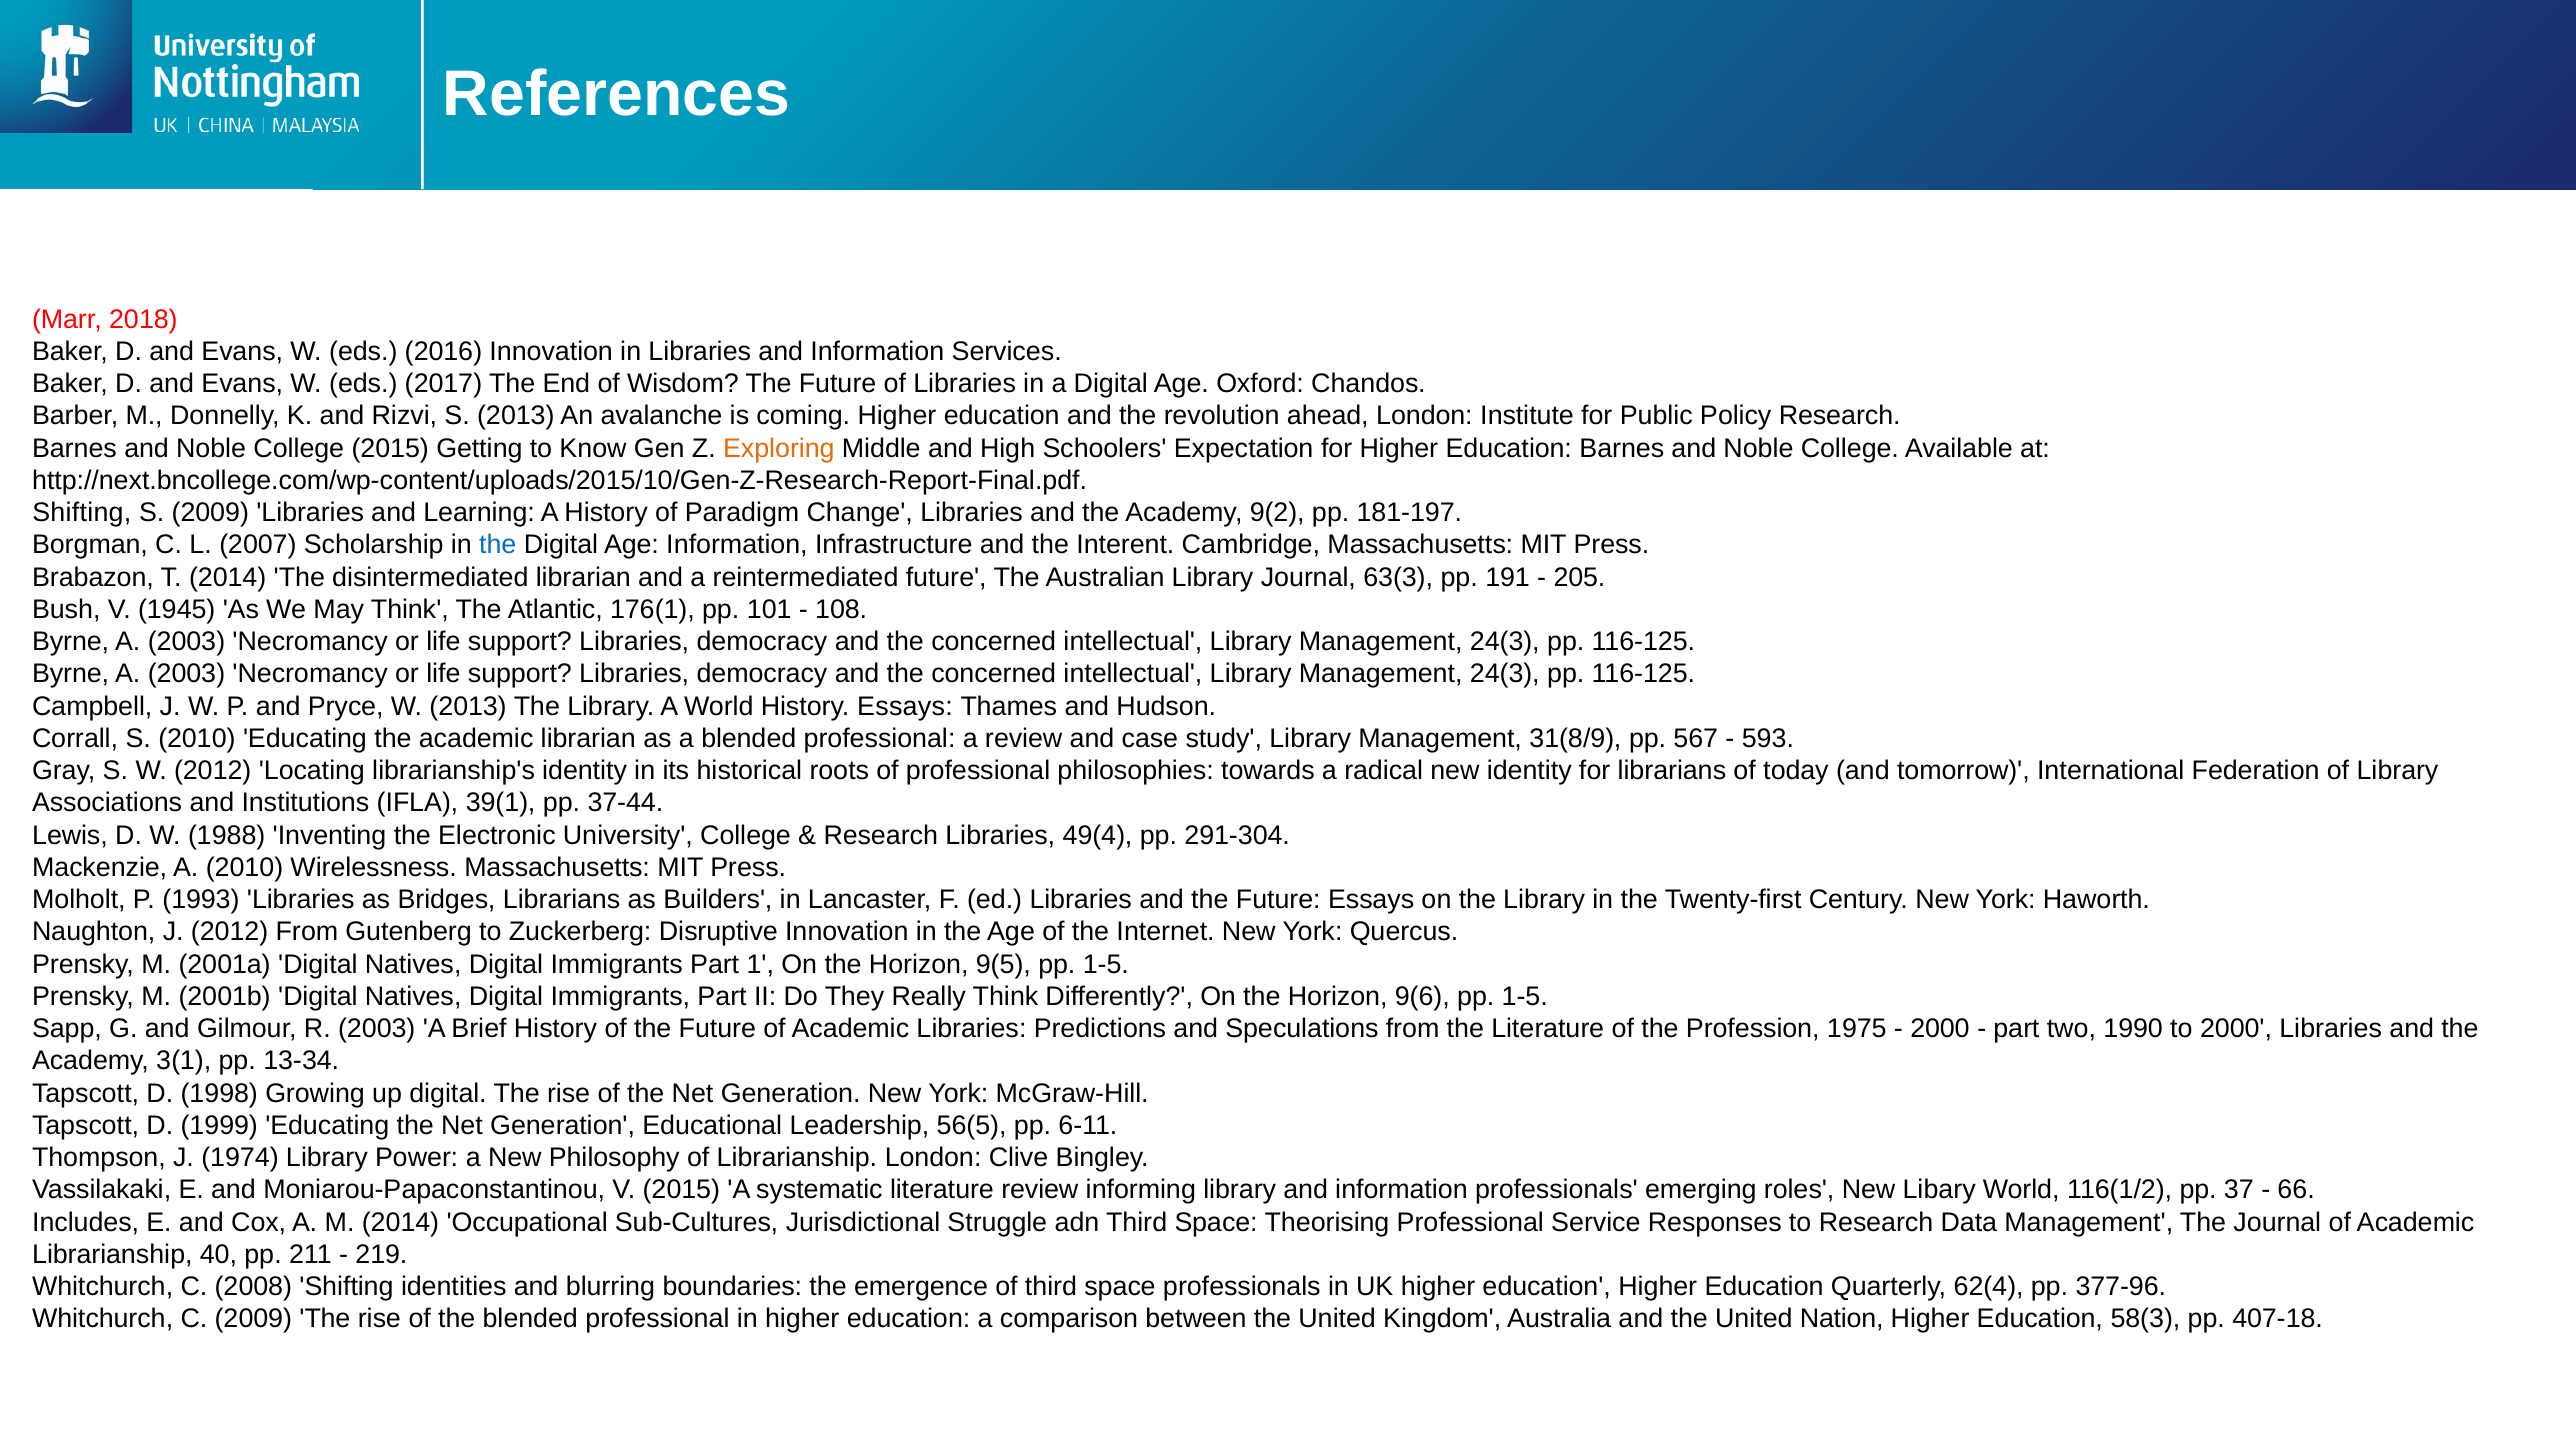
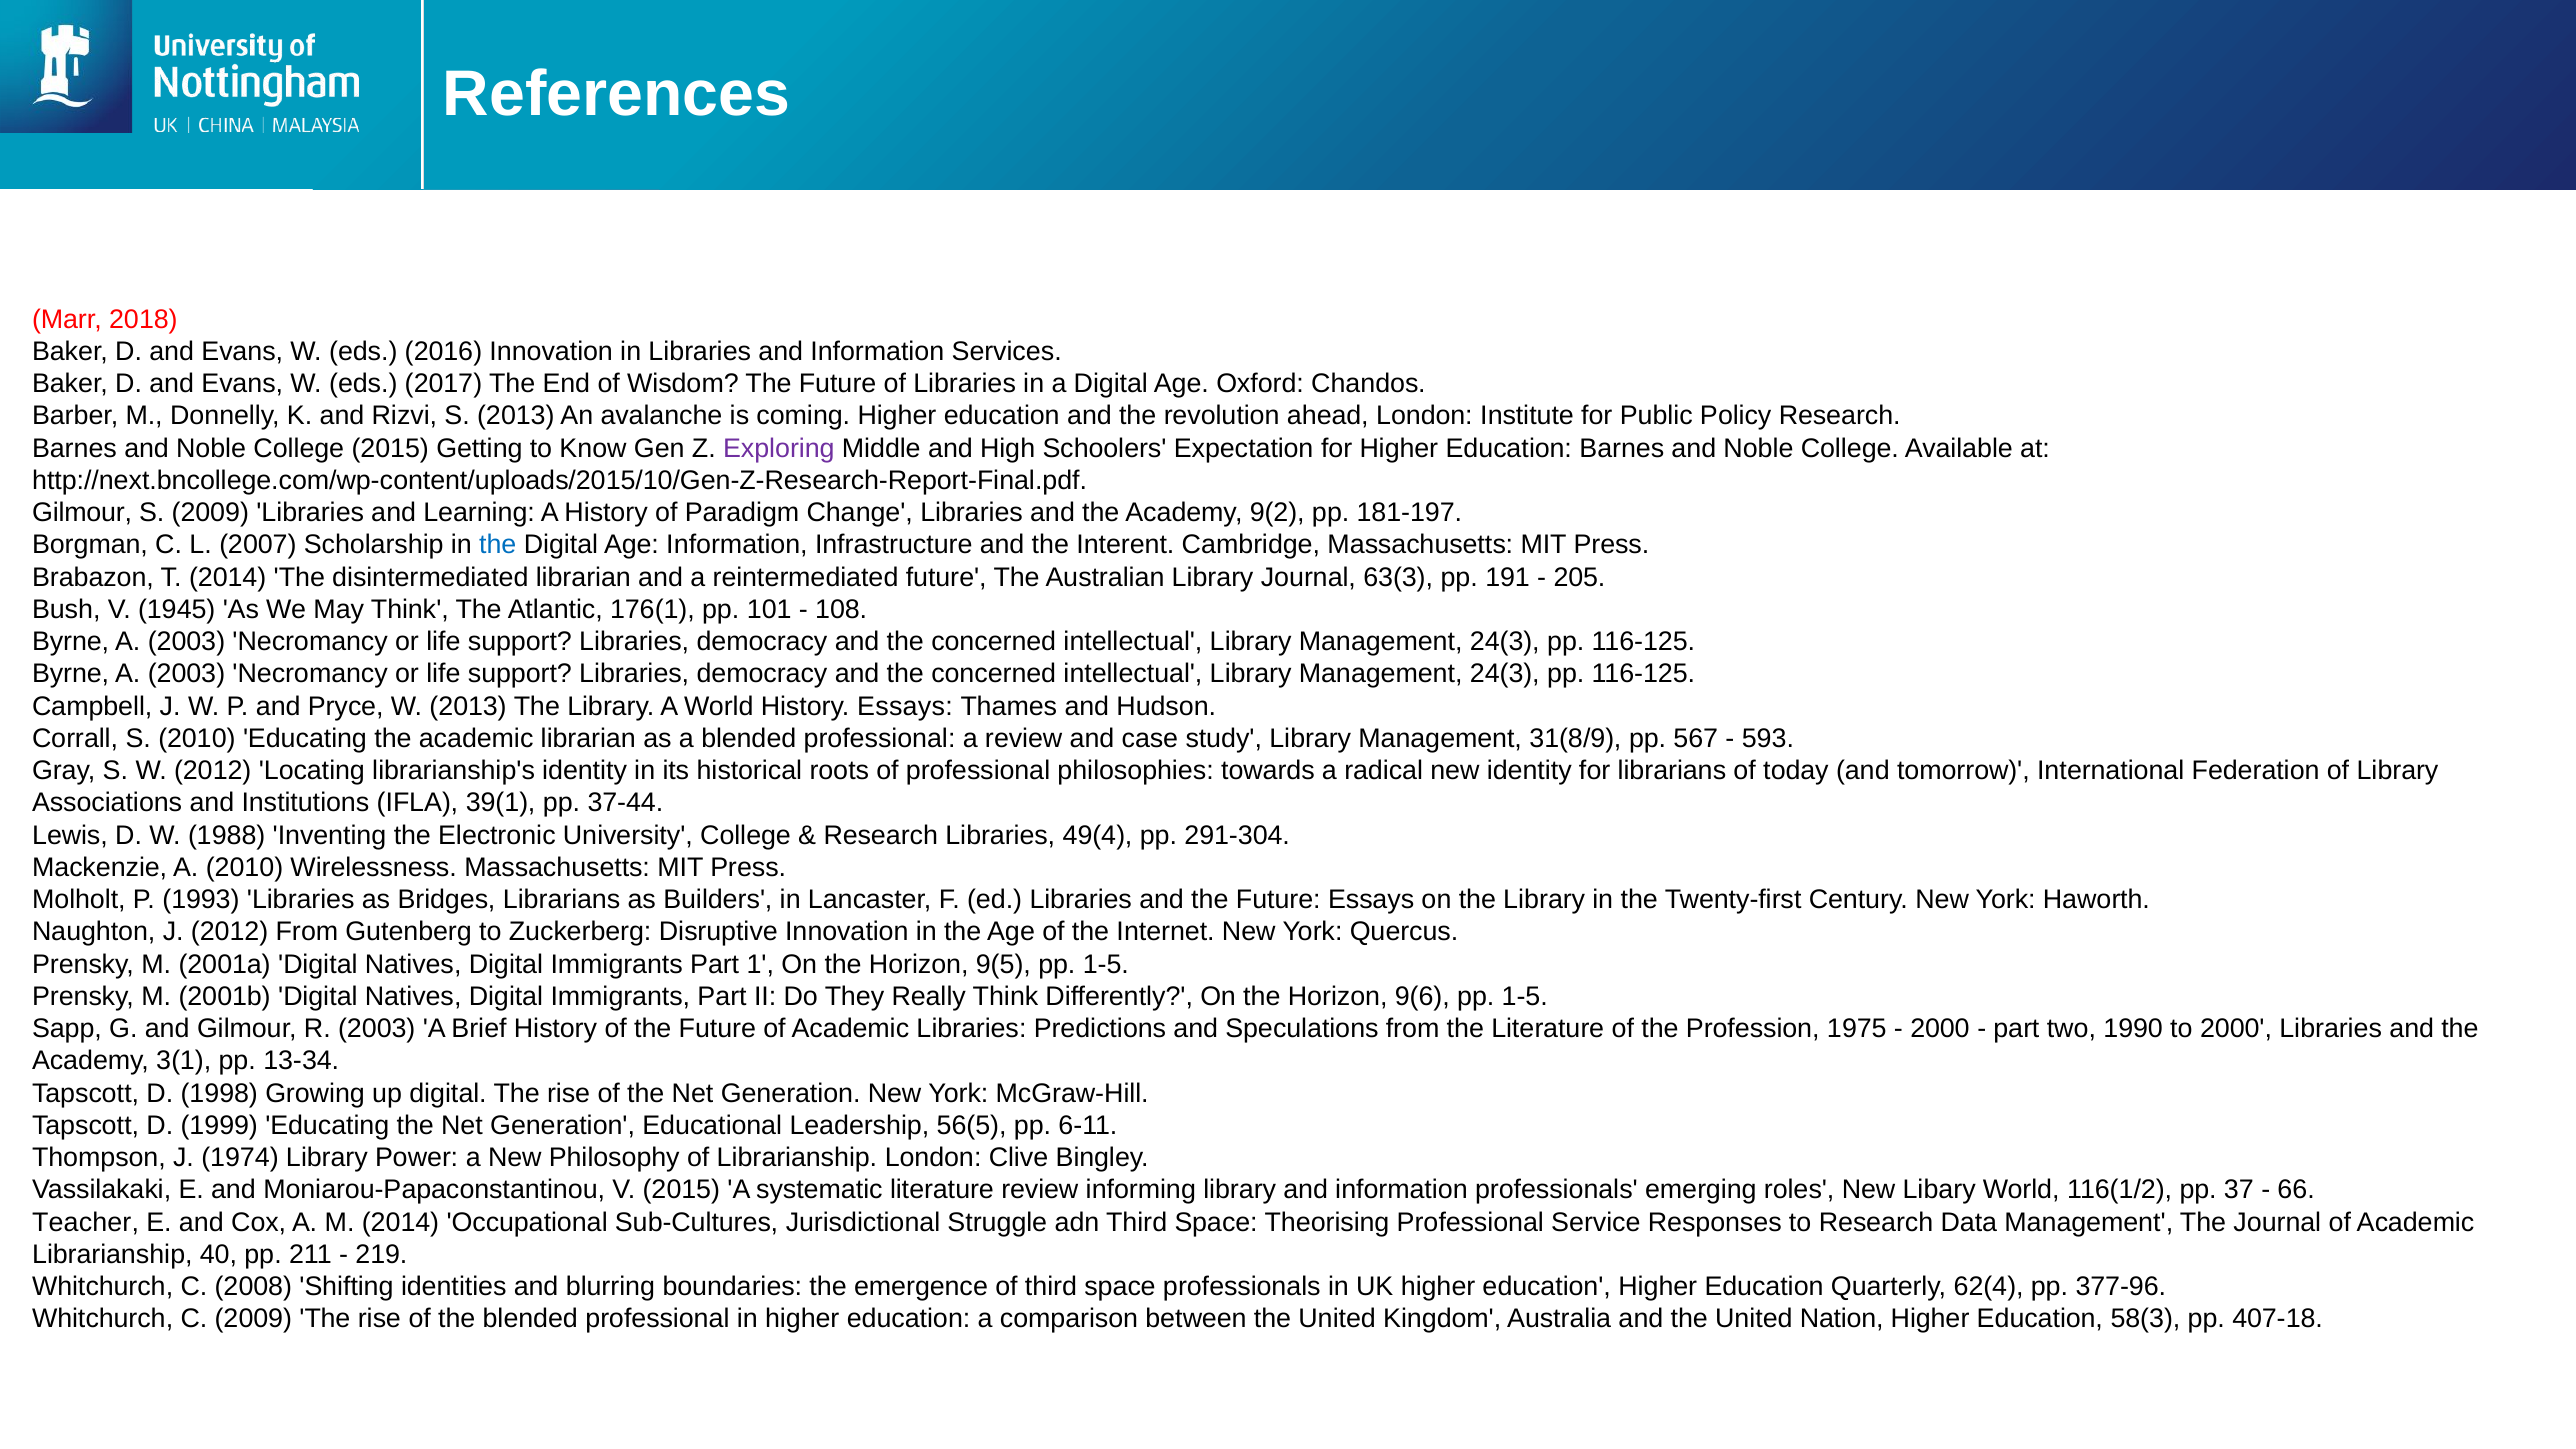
Exploring colour: orange -> purple (779, 448)
Shifting: Shifting -> Gilmour (82, 513)
Includes: Includes -> Teacher (86, 1222)
